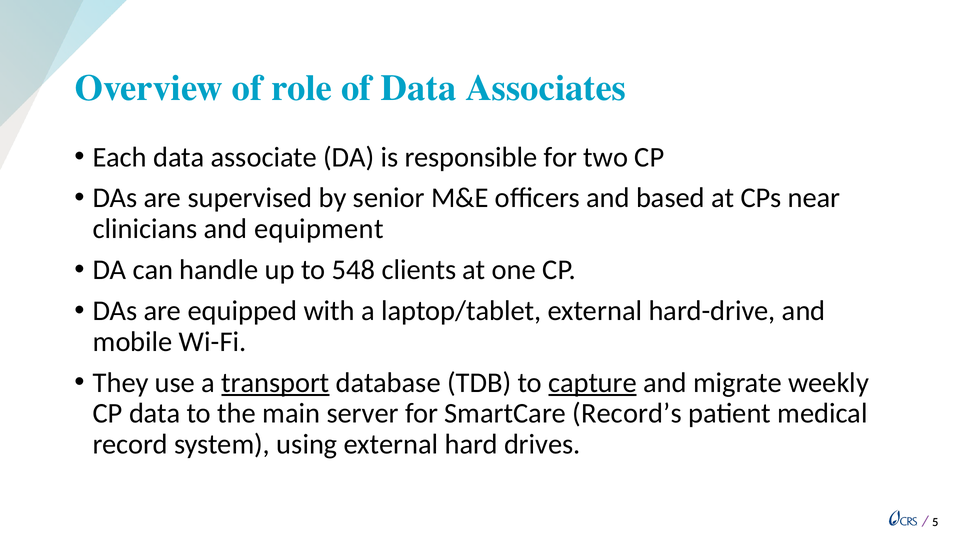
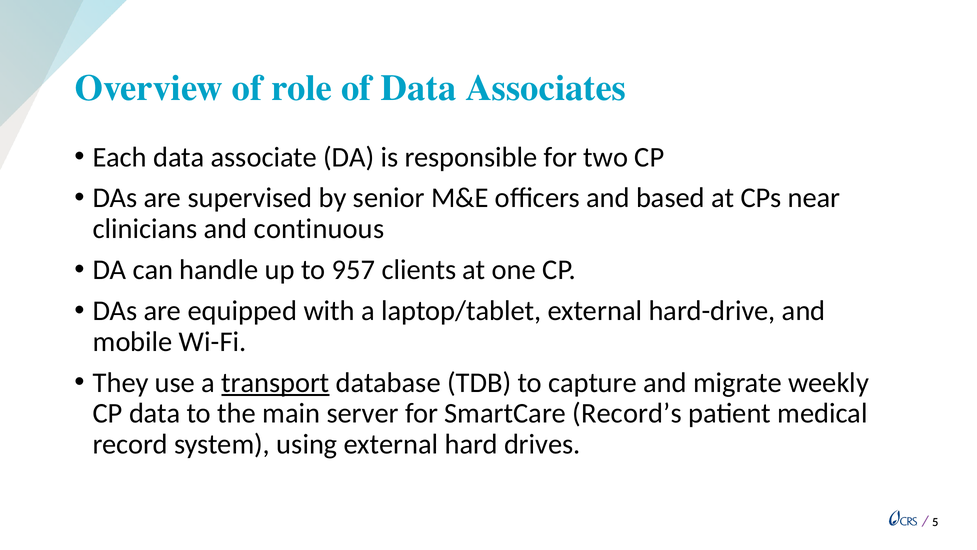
equipment: equipment -> continuous (319, 229)
548: 548 -> 957 (354, 270)
capture underline: present -> none (593, 382)
